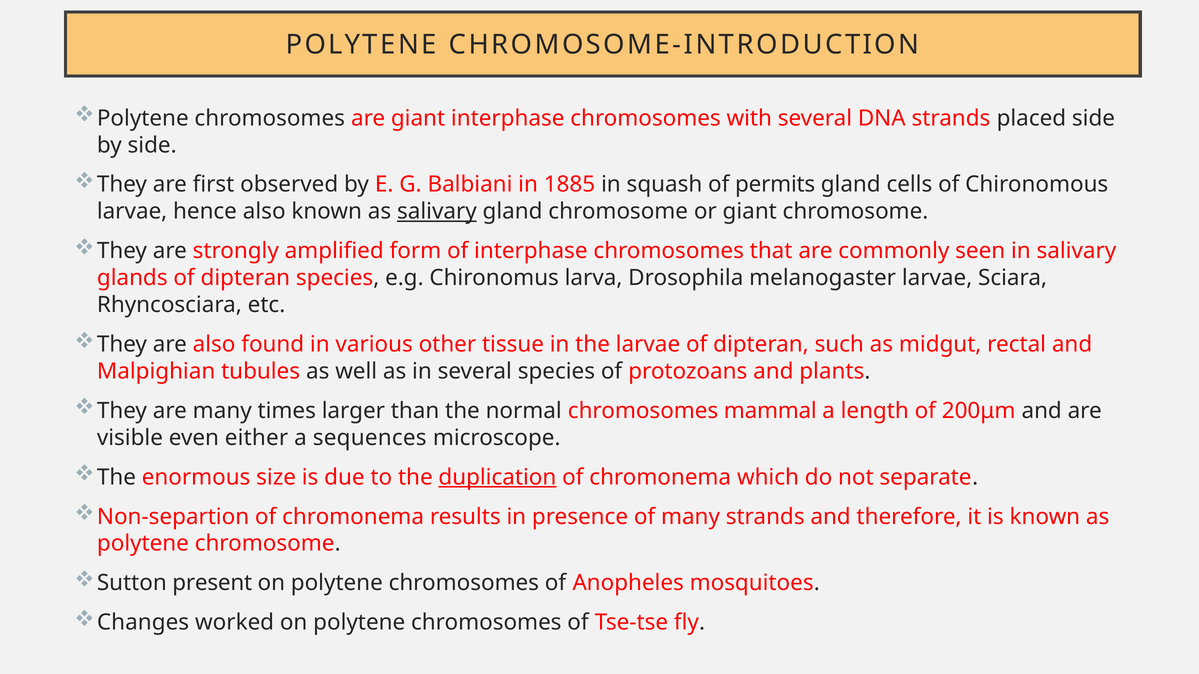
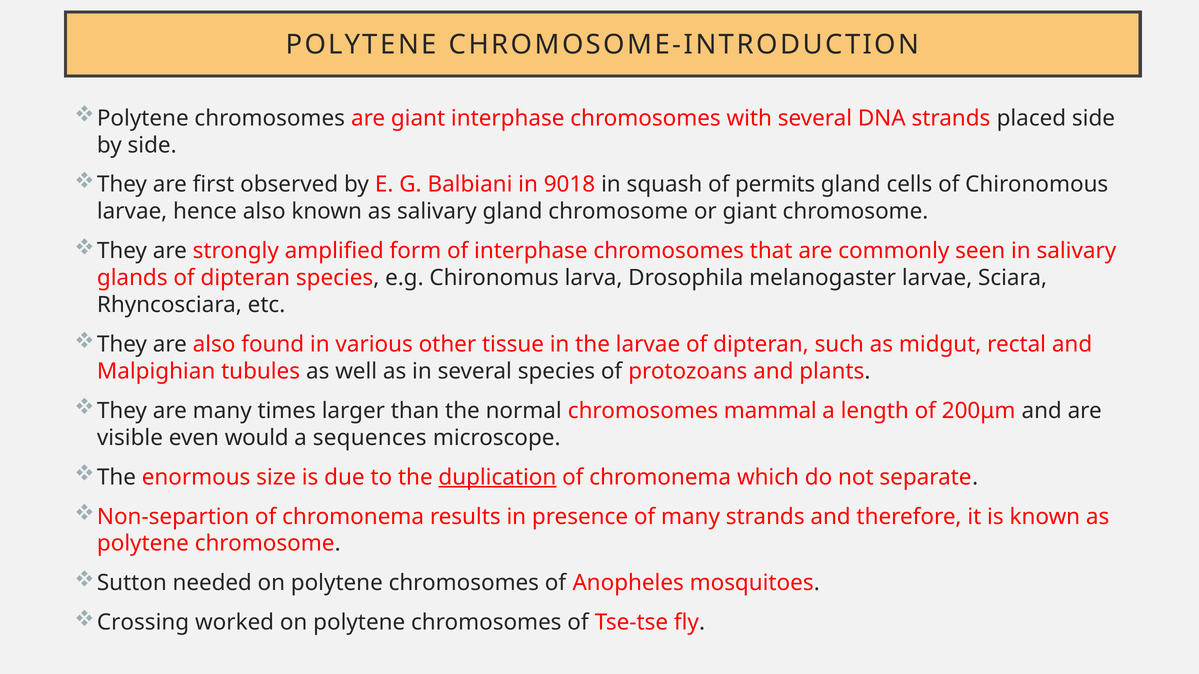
1885: 1885 -> 9018 (569, 185)
salivary underline: present -> none (437, 212)
either: either -> would (257, 438)
present: present -> needed (212, 583)
Changes: Changes -> Crossing (143, 623)
